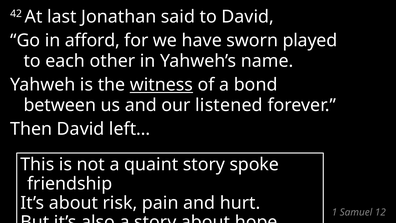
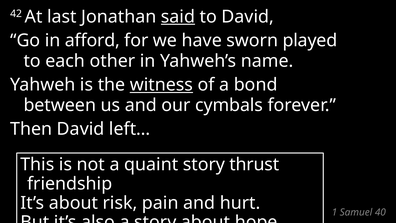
said underline: none -> present (178, 17)
listened: listened -> cymbals (229, 105)
spoke: spoke -> thrust (254, 164)
12: 12 -> 40 (380, 212)
